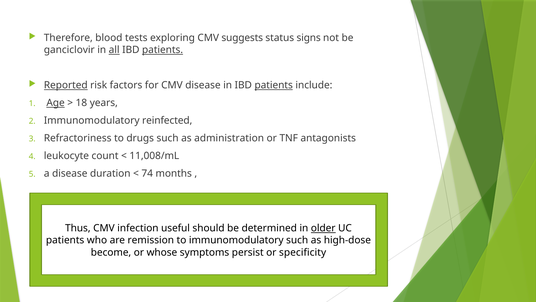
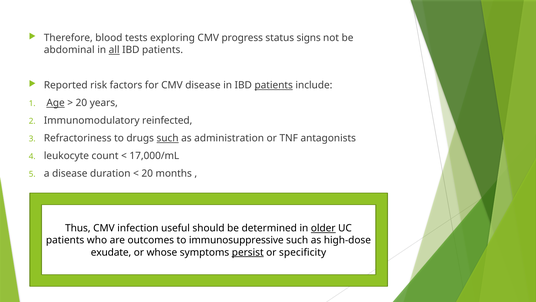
suggests: suggests -> progress (242, 38)
ganciclovir: ganciclovir -> abdominal (69, 50)
patients underline: present -> none (163, 50)
Reported underline: present -> none (66, 85)
18: 18 -> 20 (81, 103)
such underline: none -> present (168, 138)
11,008/mL: 11,008/mL -> 17,000/mL (154, 156)
74: 74 -> 20 (147, 173)
remission: remission -> outcomes (151, 240)
to immunomodulatory: immunomodulatory -> immunosuppressive (236, 240)
become: become -> exudate (111, 252)
persist underline: none -> present (248, 252)
